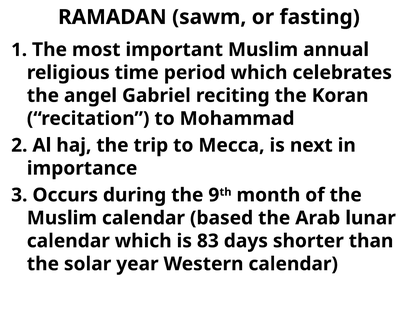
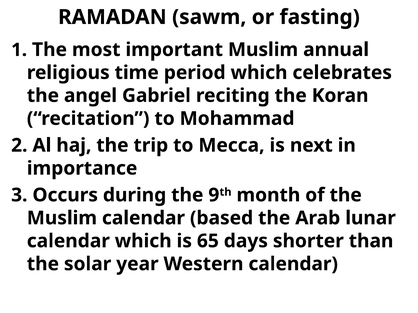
83: 83 -> 65 (208, 241)
